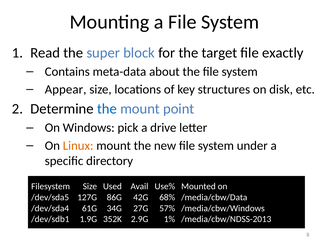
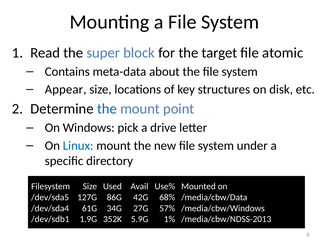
exactly: exactly -> atomic (283, 53)
Linux colour: orange -> blue (78, 146)
2.9G: 2.9G -> 5.9G (140, 220)
